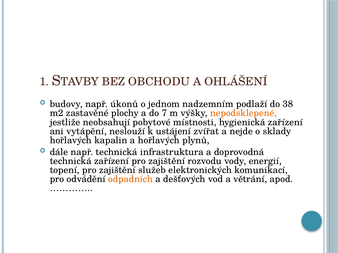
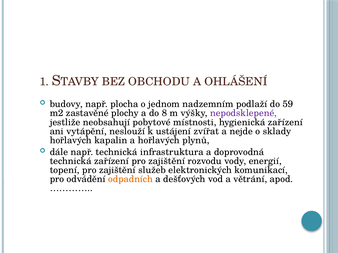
úkonů: úkonů -> plocha (124, 104)
38: 38 -> 59 (288, 104)
7: 7 -> 8 (164, 113)
nepodsklepené colour: orange -> purple (244, 113)
